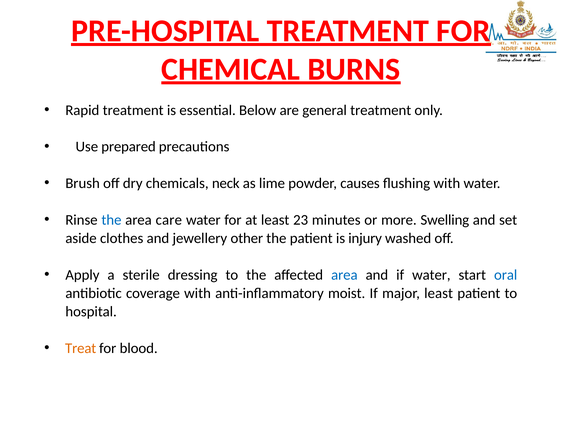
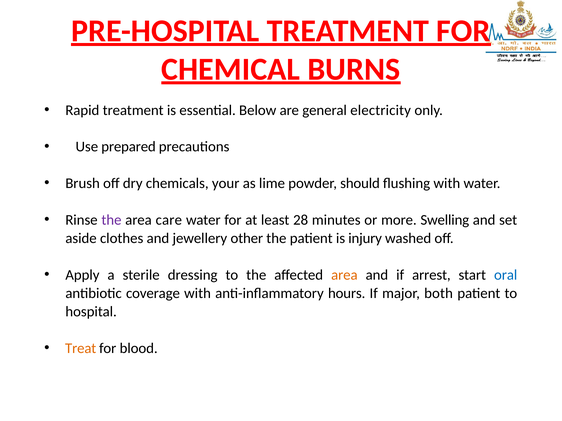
general treatment: treatment -> electricity (381, 110)
neck: neck -> your (226, 184)
causes: causes -> should (360, 184)
the colour: blue -> purple (111, 220)
23: 23 -> 28 (301, 220)
area colour: blue -> orange (344, 275)
if water: water -> arrest (431, 275)
moist: moist -> hours (347, 294)
major least: least -> both (439, 294)
